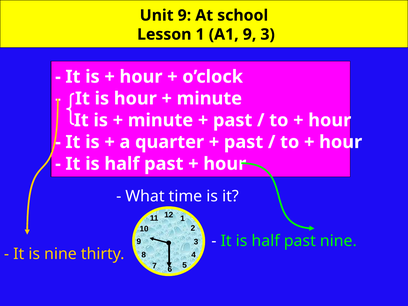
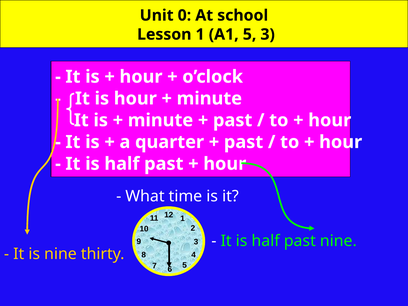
Unit 9: 9 -> 0 (184, 15)
A1 9: 9 -> 5 (250, 34)
